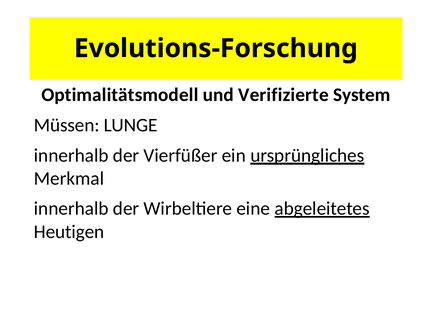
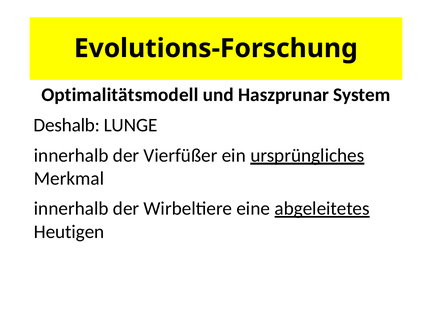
Verifizierte: Verifizierte -> Haszprunar (284, 95)
Müssen: Müssen -> Deshalb (67, 125)
